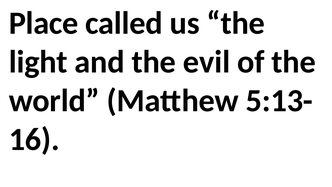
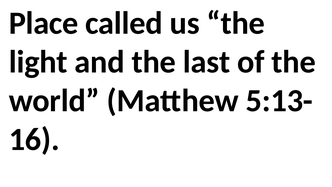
evil: evil -> last (207, 62)
